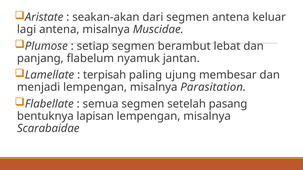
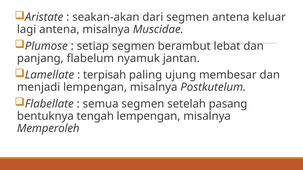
Parasitation: Parasitation -> Postkutelum (213, 87)
lapisan: lapisan -> tengah (95, 116)
Scarabaidae: Scarabaidae -> Memperoleh (48, 129)
